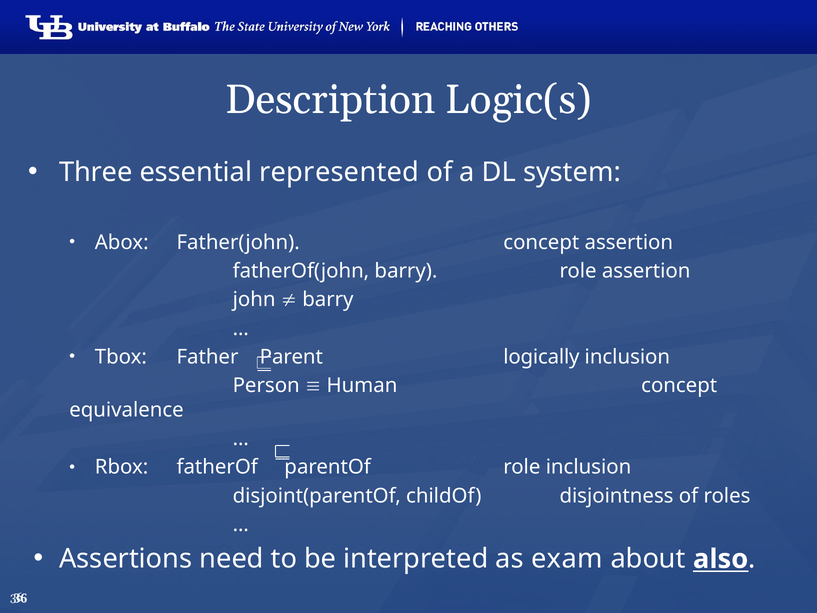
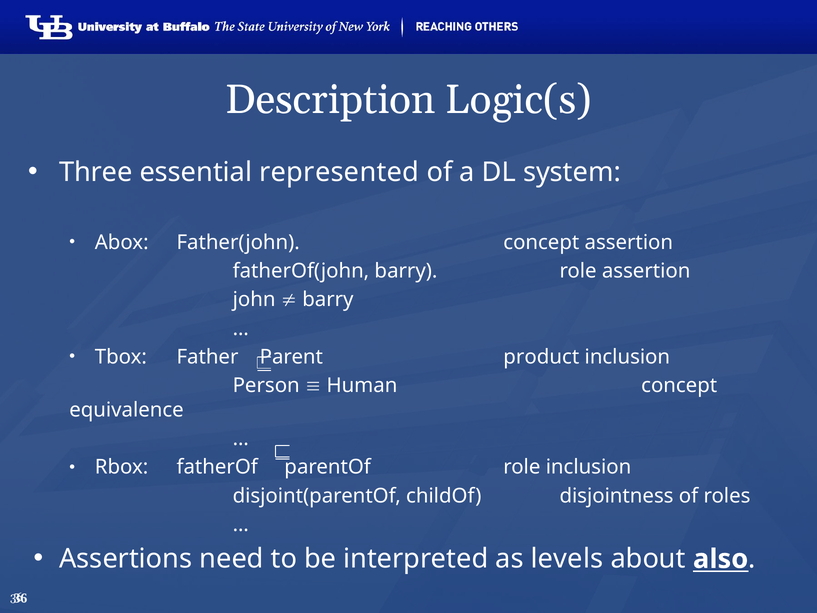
logically: logically -> product (541, 357)
exam: exam -> levels (567, 559)
